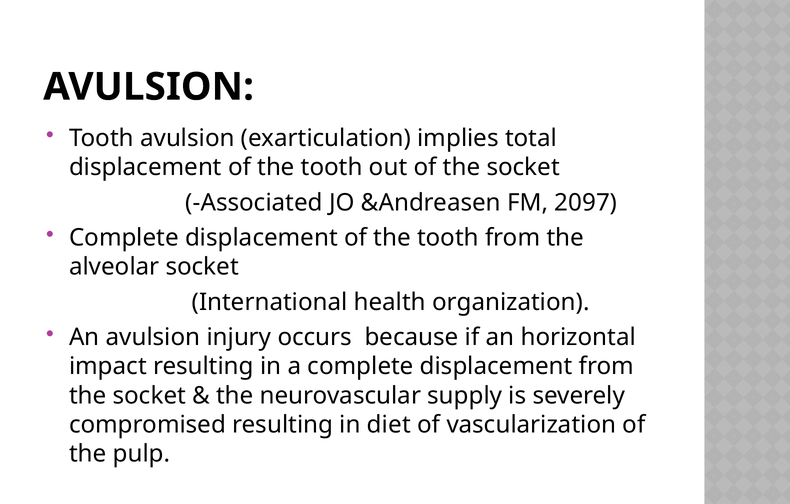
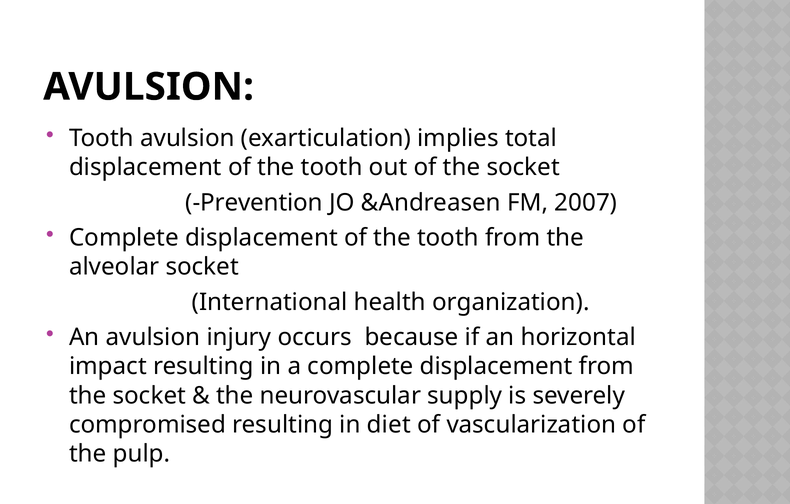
Associated: Associated -> Prevention (254, 202)
2097: 2097 -> 2007 (586, 202)
